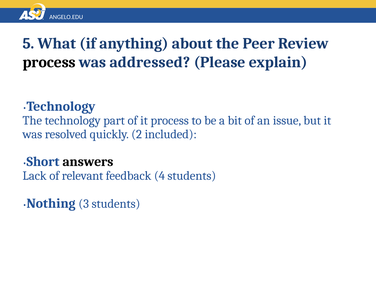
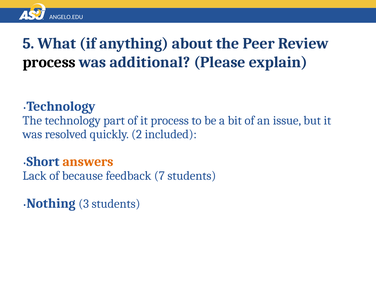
addressed: addressed -> additional (150, 62)
answers colour: black -> orange (88, 162)
relevant: relevant -> because (82, 176)
4: 4 -> 7 (159, 176)
